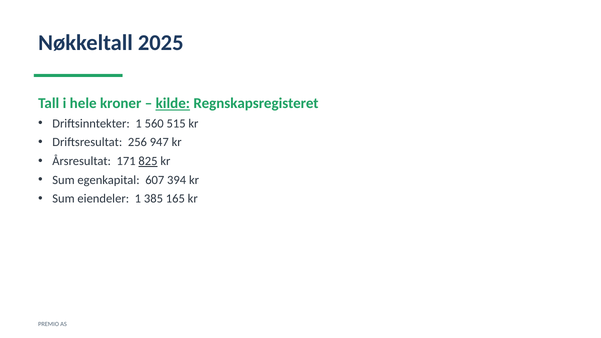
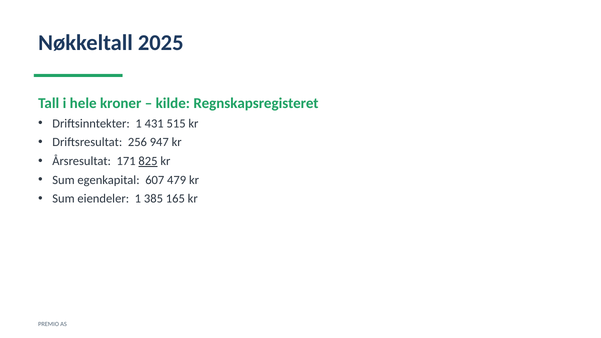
kilde underline: present -> none (173, 103)
560: 560 -> 431 (154, 124)
394: 394 -> 479 (177, 180)
